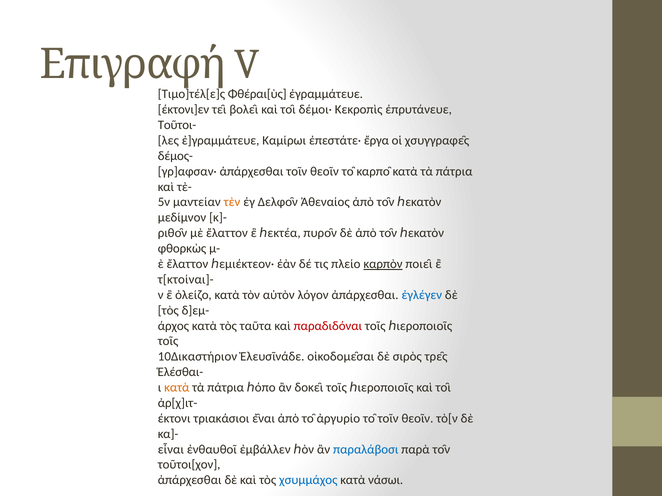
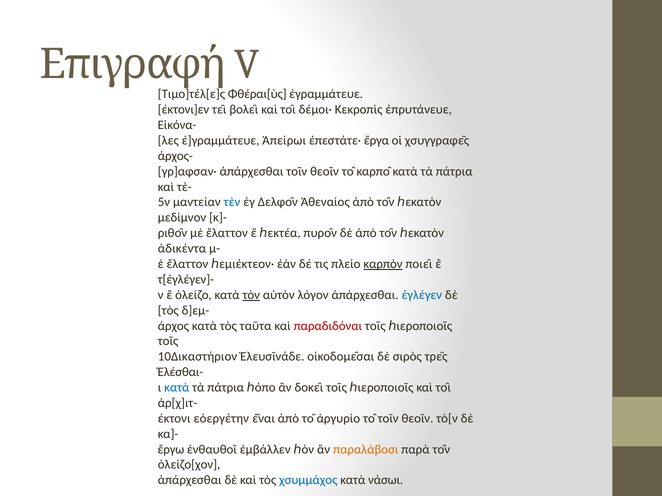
Τοῦτοι-: Τοῦτοι- -> Εἰκόνα- (177, 125)
Καμίρωι: Καμίρωι -> Ἀπείρωι (284, 141)
δέμος-: δέμος- -> άρχος- (175, 156)
τὲν colour: orange -> blue (232, 202)
φθορκὼς: φθορκὼς -> ἀδικέντα (182, 249)
τ[κτοίναι]-: τ[κτοίναι]- -> τ[ἐγλέγεν]- (186, 280)
τὸν underline: none -> present (251, 295)
κατὰ colour: orange -> blue (177, 388)
τριακάσιοι: τριακάσιοι -> εὀεργέτην (221, 419)
εἶναι: εἶναι -> ἔργω (171, 450)
παραλάβοσι colour: blue -> orange (366, 450)
τοῦτοι[χον: τοῦτοι[χον -> ὀλείζο[χον (189, 465)
